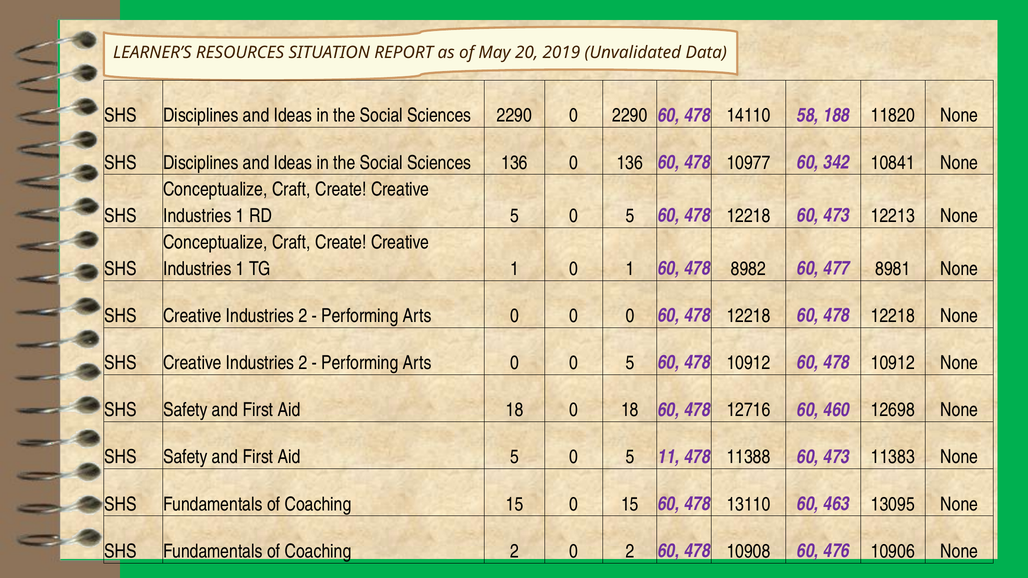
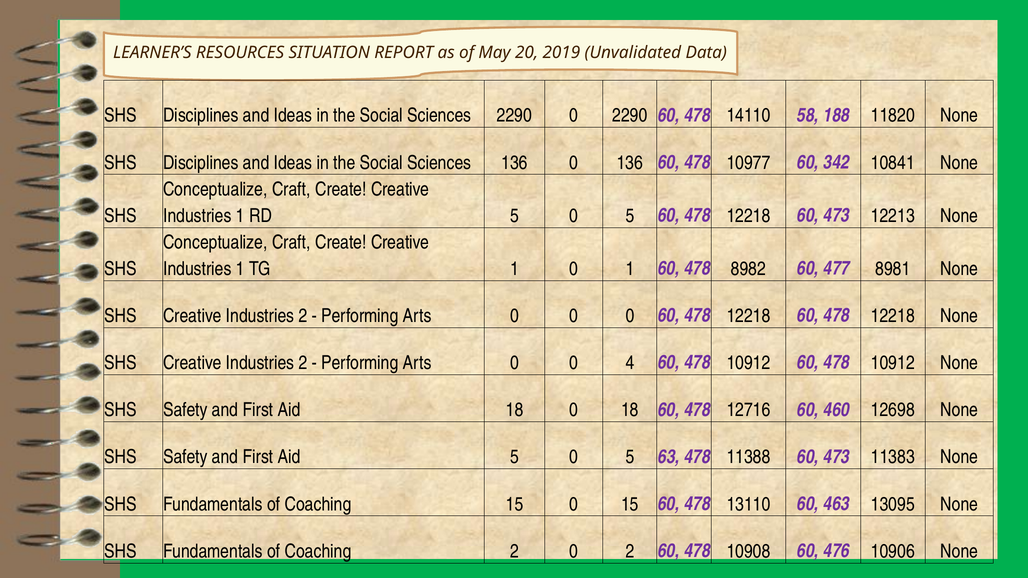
0 0 5: 5 -> 4 (630, 363)
11: 11 -> 63 (669, 457)
